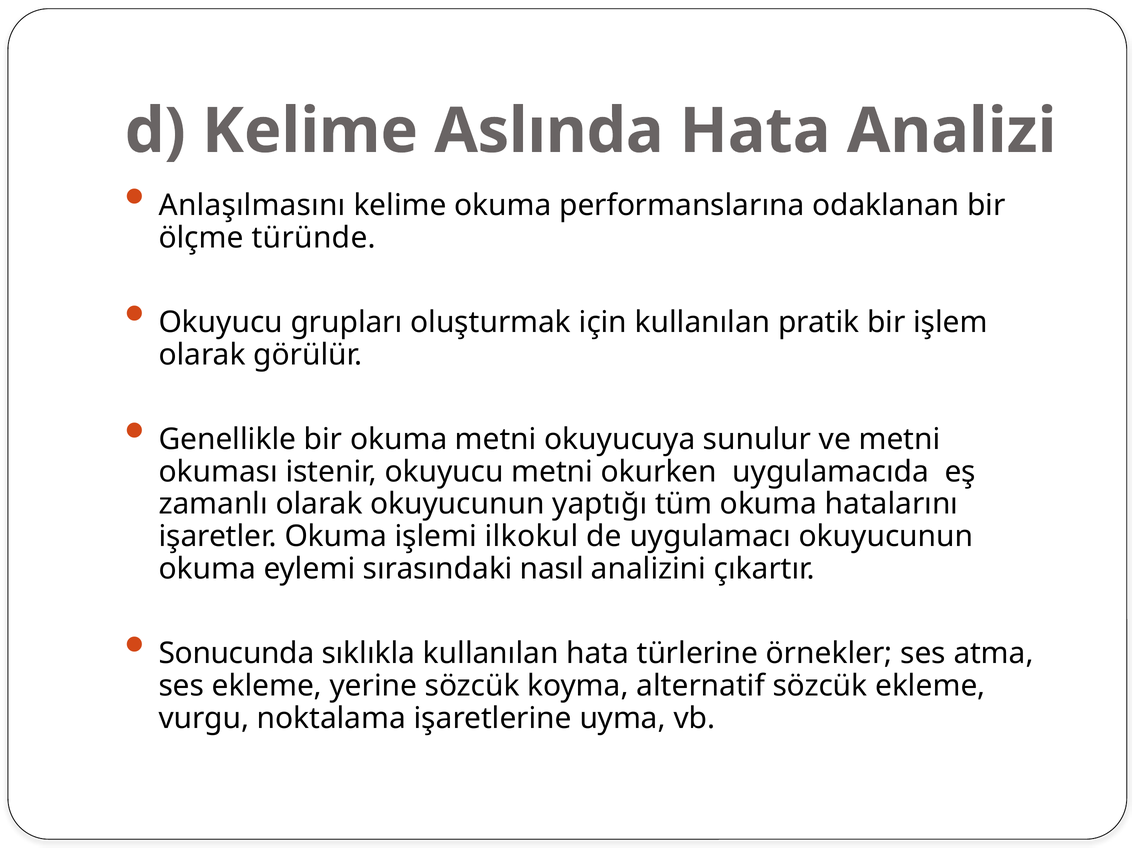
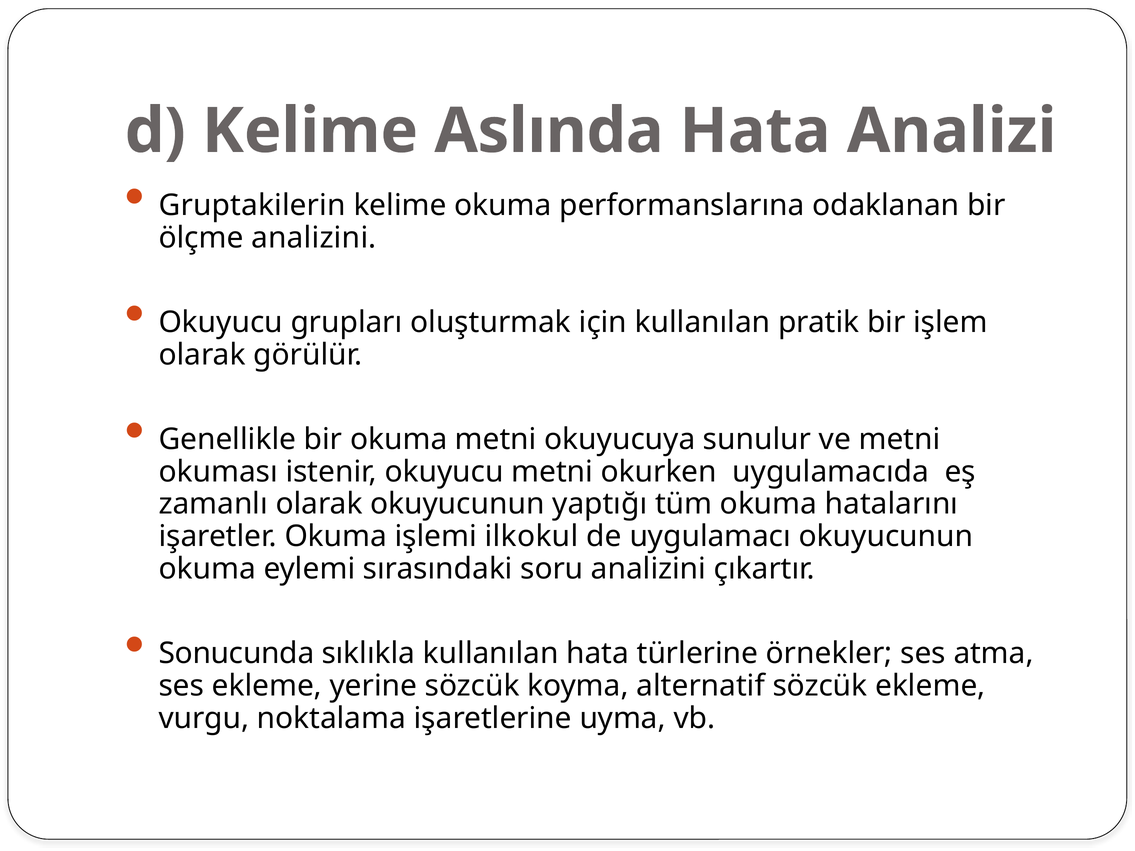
Anlaşılmasını: Anlaşılmasını -> Gruptakilerin (252, 205)
ölçme türünde: türünde -> analizini (314, 238)
nasıl: nasıl -> soru (552, 569)
